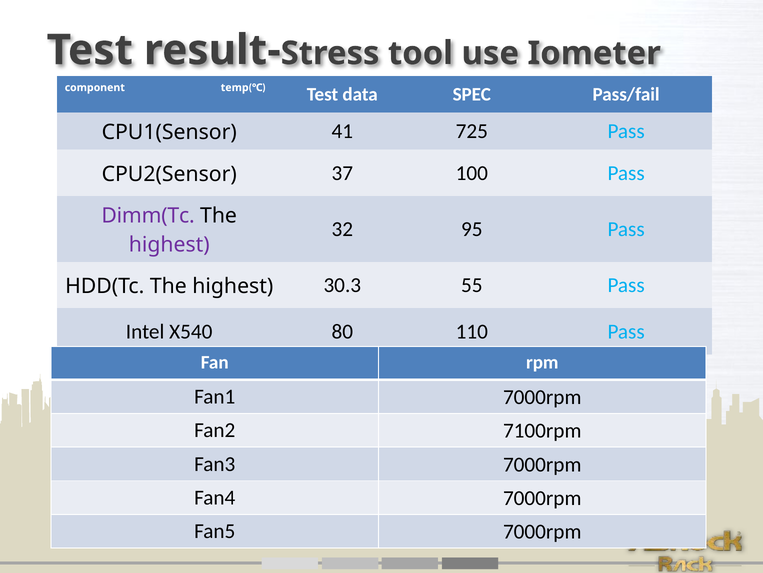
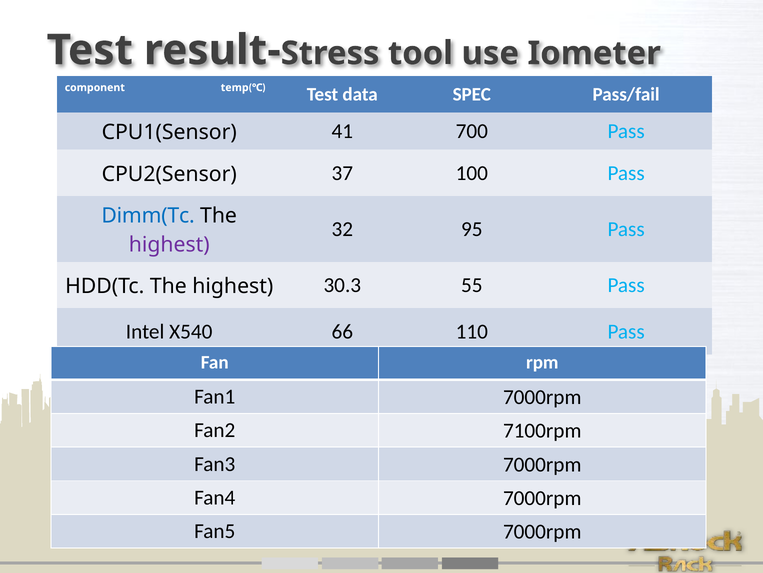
725: 725 -> 700 (472, 131)
Dimm(Tc colour: purple -> blue (148, 215)
80: 80 -> 66 (342, 331)
